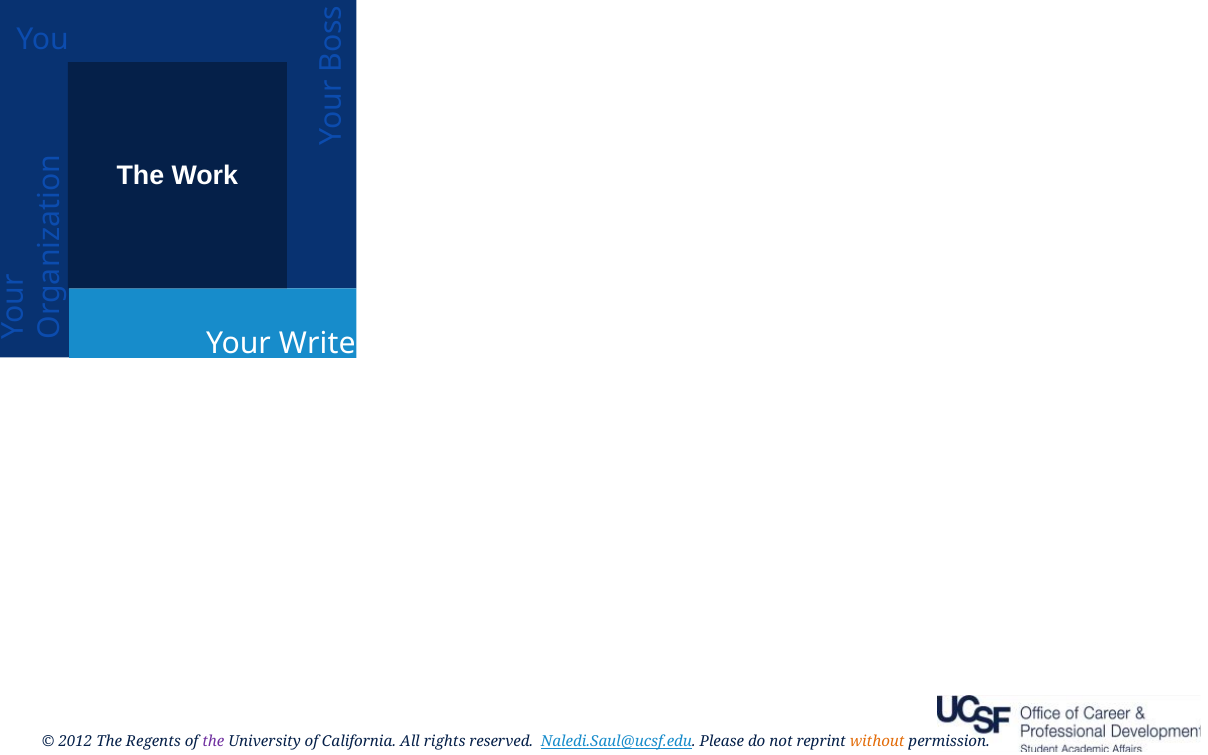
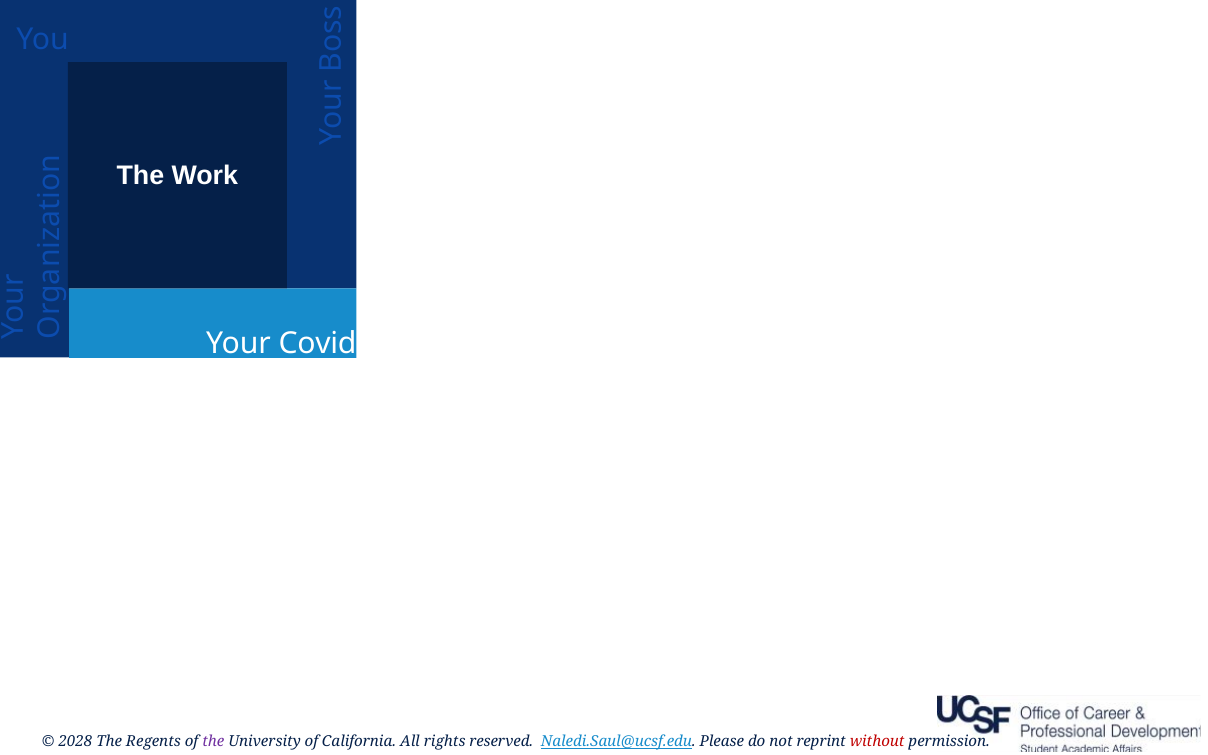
Write: Write -> Covid (317, 343)
2012: 2012 -> 2028 (75, 742)
without colour: orange -> red (877, 742)
